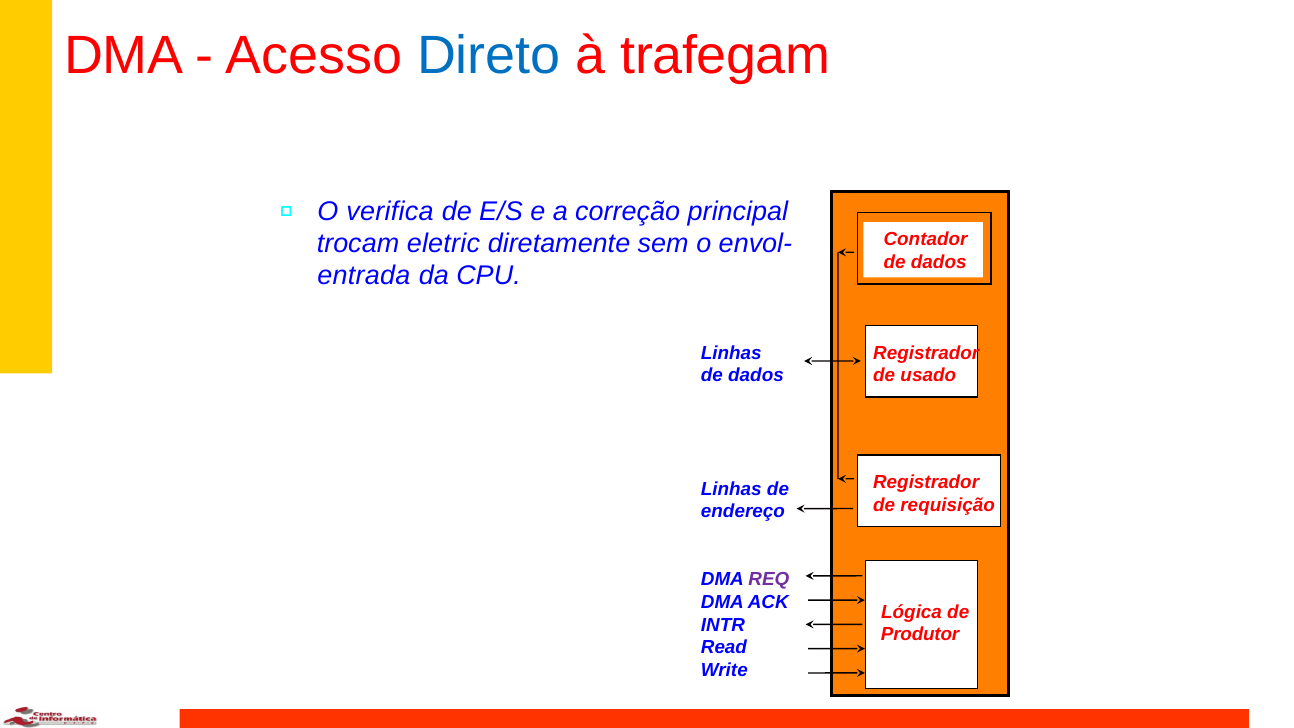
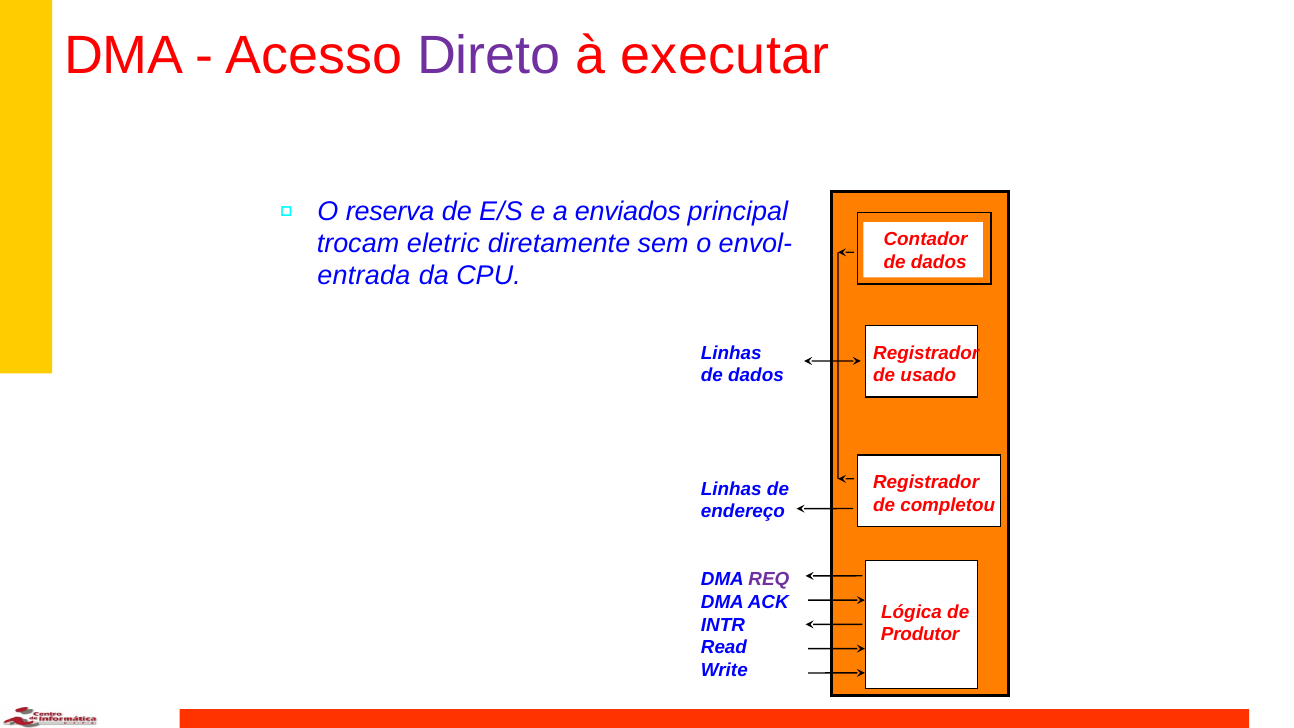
Direto colour: blue -> purple (489, 56)
trafegam: trafegam -> executar (725, 56)
verifica: verifica -> reserva (390, 211)
correção: correção -> enviados (628, 211)
requisição: requisição -> completou (948, 505)
